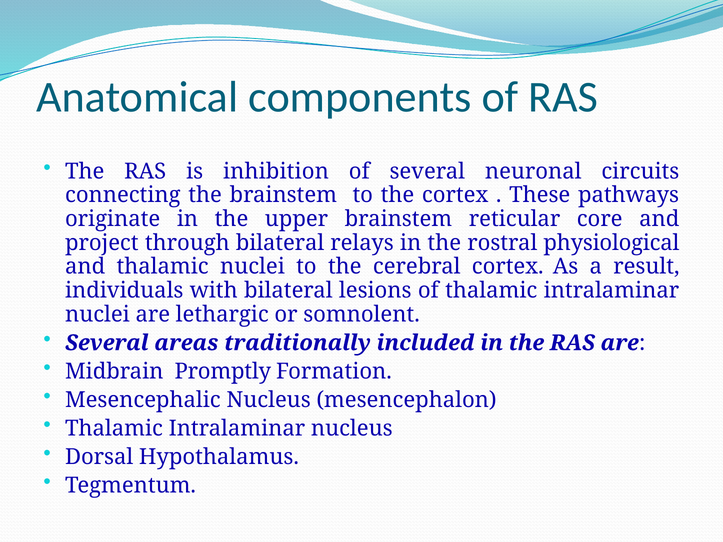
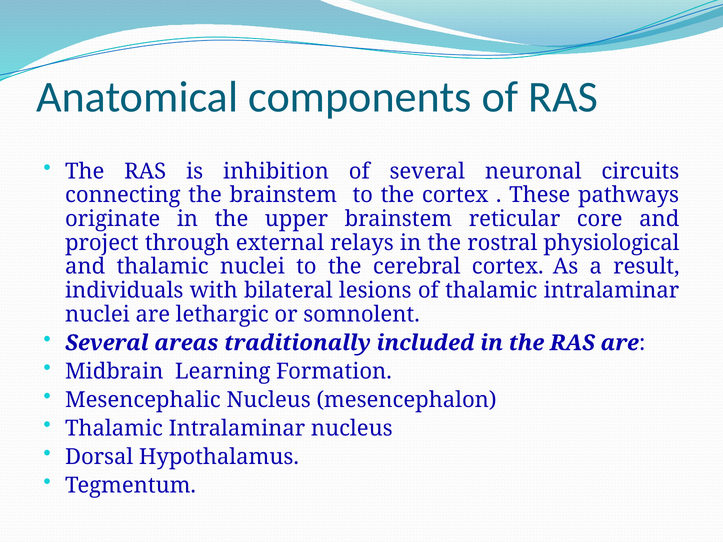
through bilateral: bilateral -> external (280, 243)
Promptly: Promptly -> Learning (223, 372)
